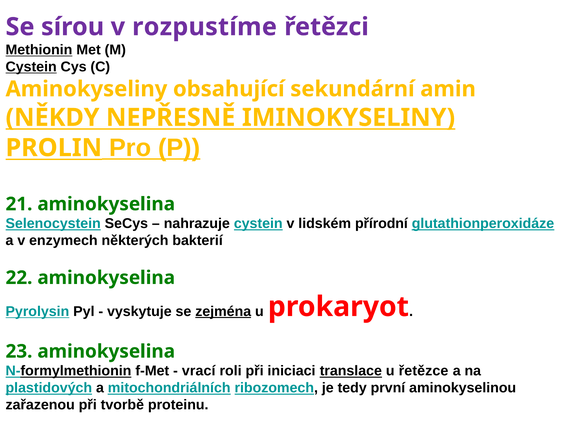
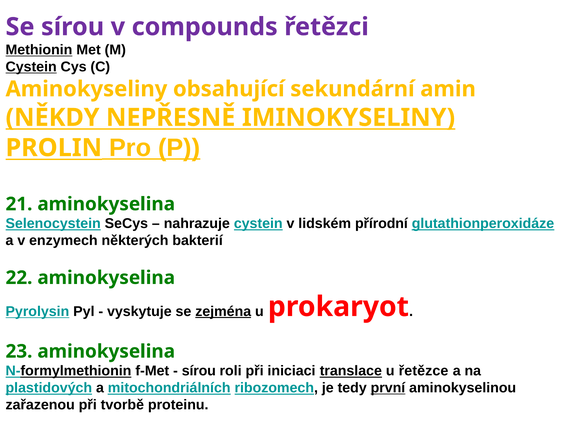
rozpustíme: rozpustíme -> compounds (205, 27)
vrací: vrací -> sírou (199, 371)
první underline: none -> present (388, 388)
